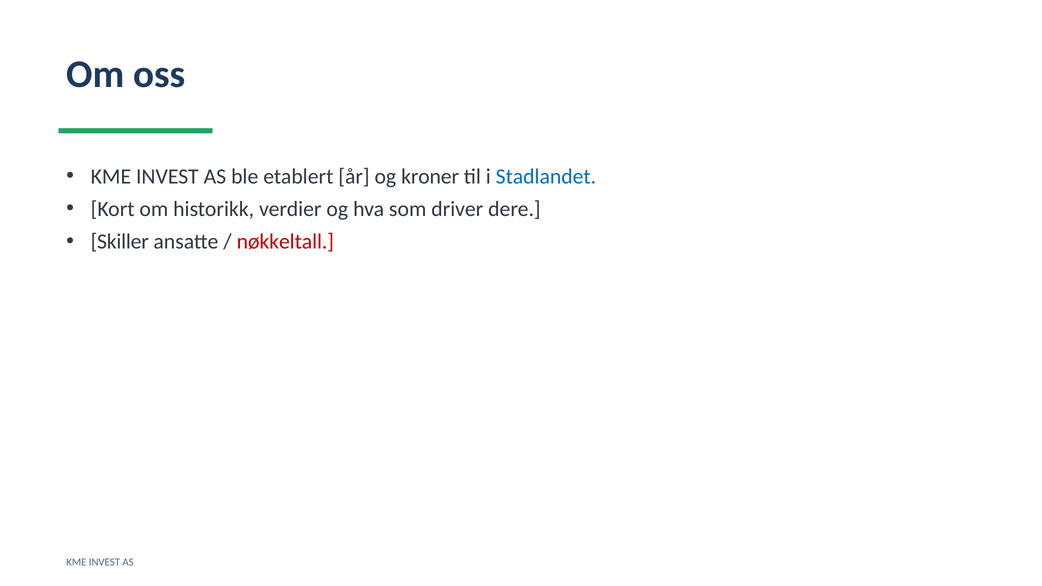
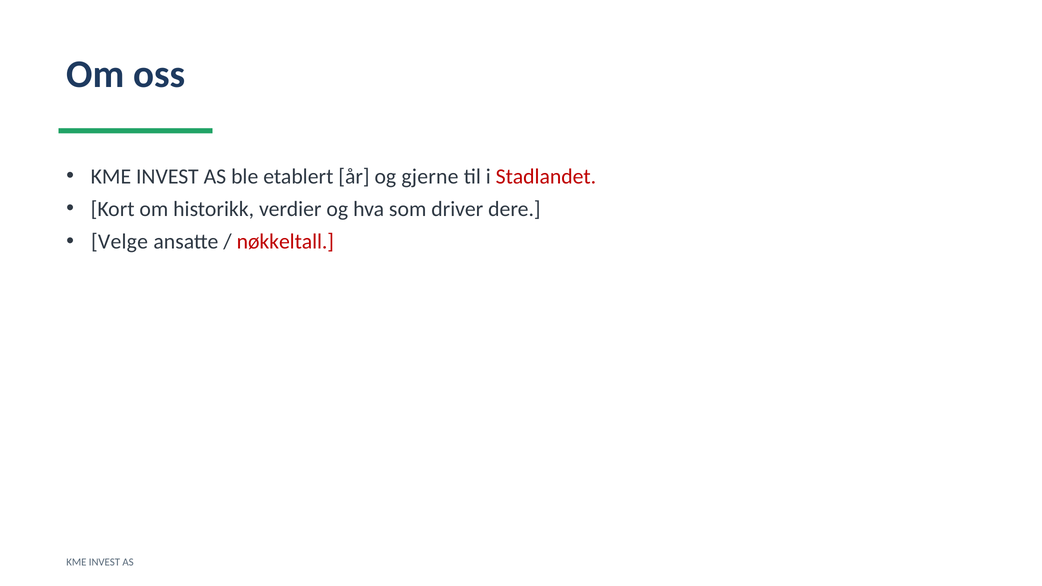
kroner: kroner -> gjerne (430, 176)
Stadlandet colour: blue -> red (546, 176)
Skiller: Skiller -> Velge (120, 242)
